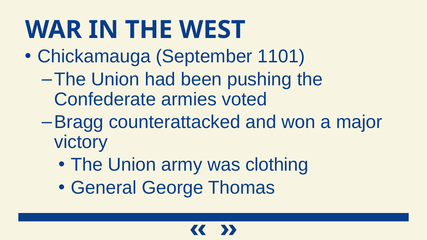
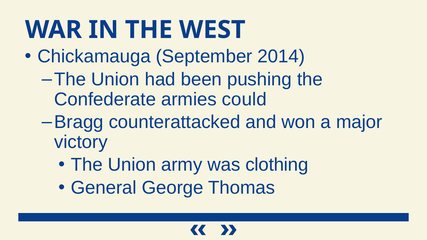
1101: 1101 -> 2014 (281, 57)
voted: voted -> could (244, 99)
